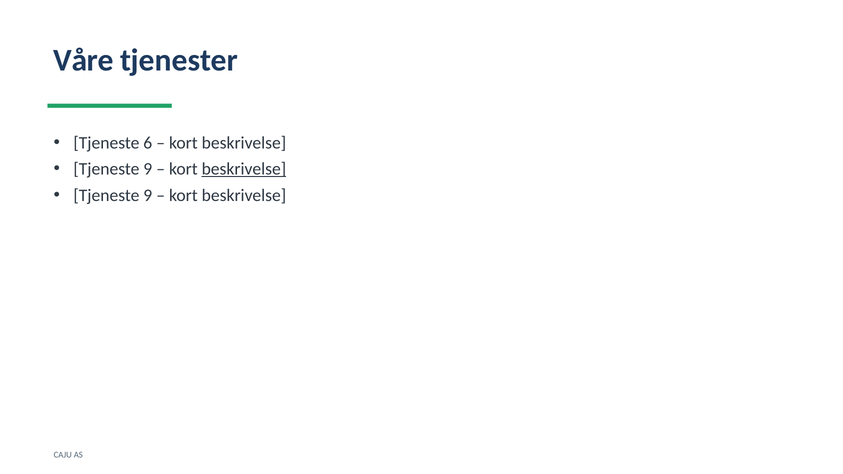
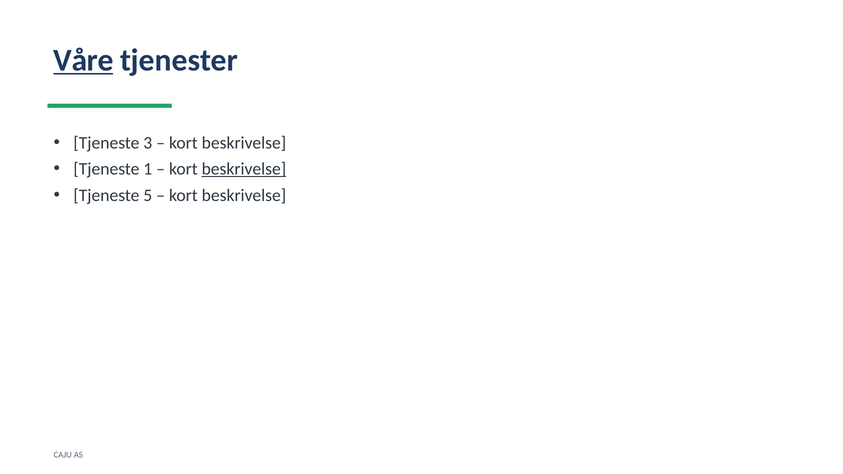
Våre underline: none -> present (83, 60)
6: 6 -> 3 (148, 143)
9: 9 -> 1 (148, 169)
9: 9 -> 5 (148, 195)
